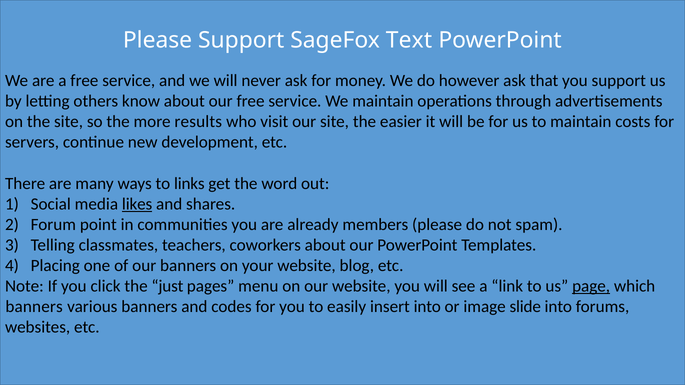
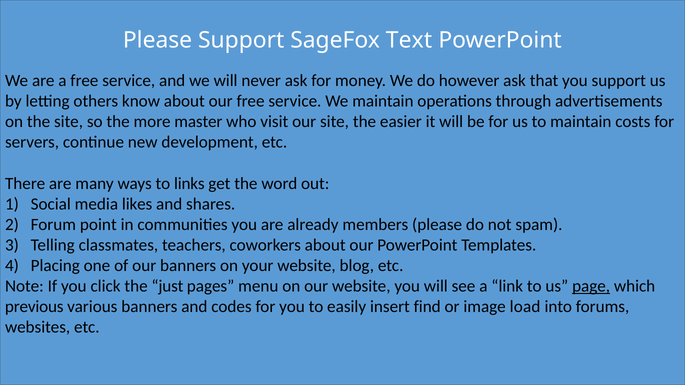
results: results -> master (198, 122)
likes underline: present -> none (137, 204)
banners: banners -> previous (34, 307)
insert into: into -> find (427, 307)
slide: slide -> load (525, 307)
